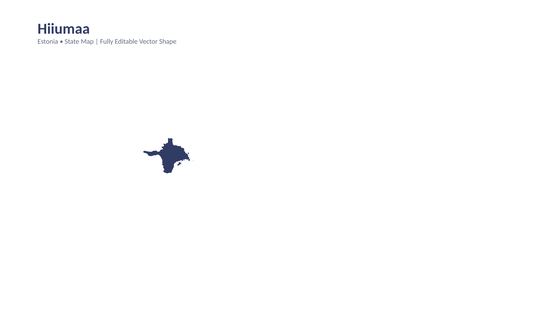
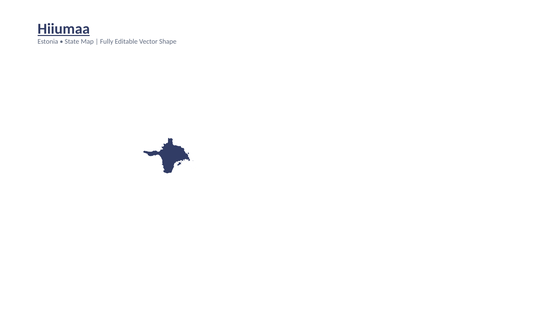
Hiiumaa underline: none -> present (64, 29)
